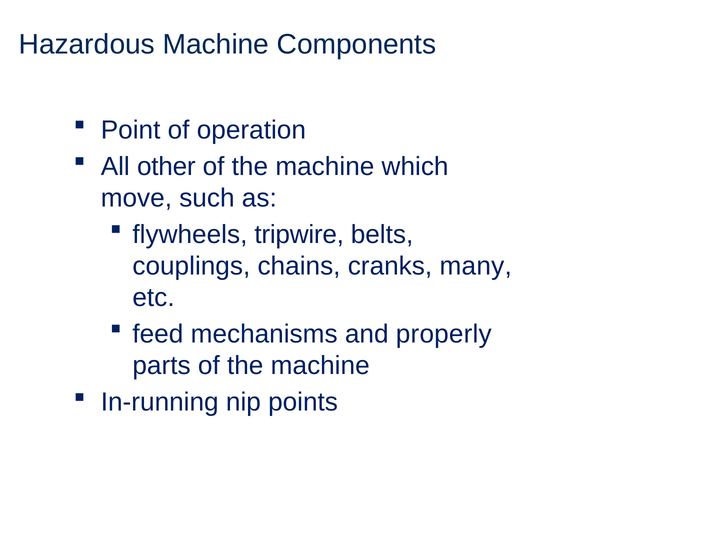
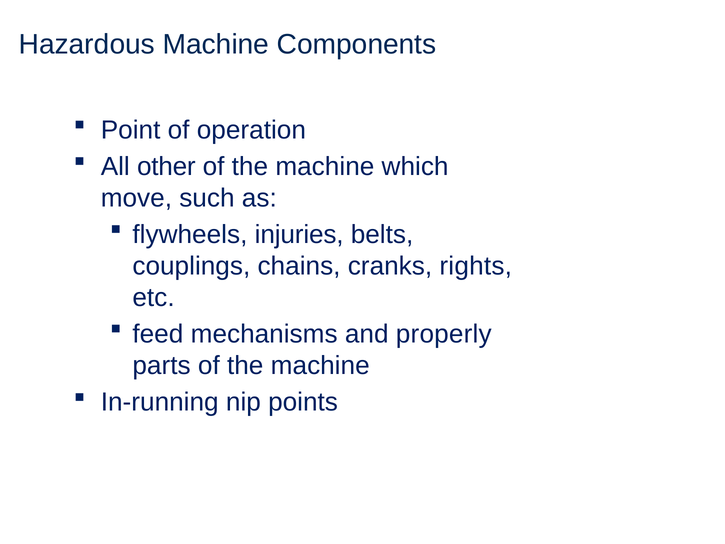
tripwire: tripwire -> injuries (299, 234)
many: many -> rights (476, 266)
